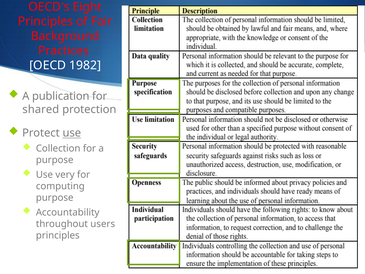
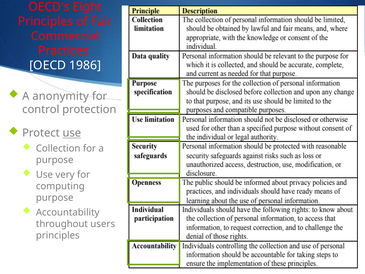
Background: Background -> Commercial (65, 36)
1982: 1982 -> 1986 (85, 65)
publication: publication -> anonymity (61, 96)
shared: shared -> control (41, 109)
